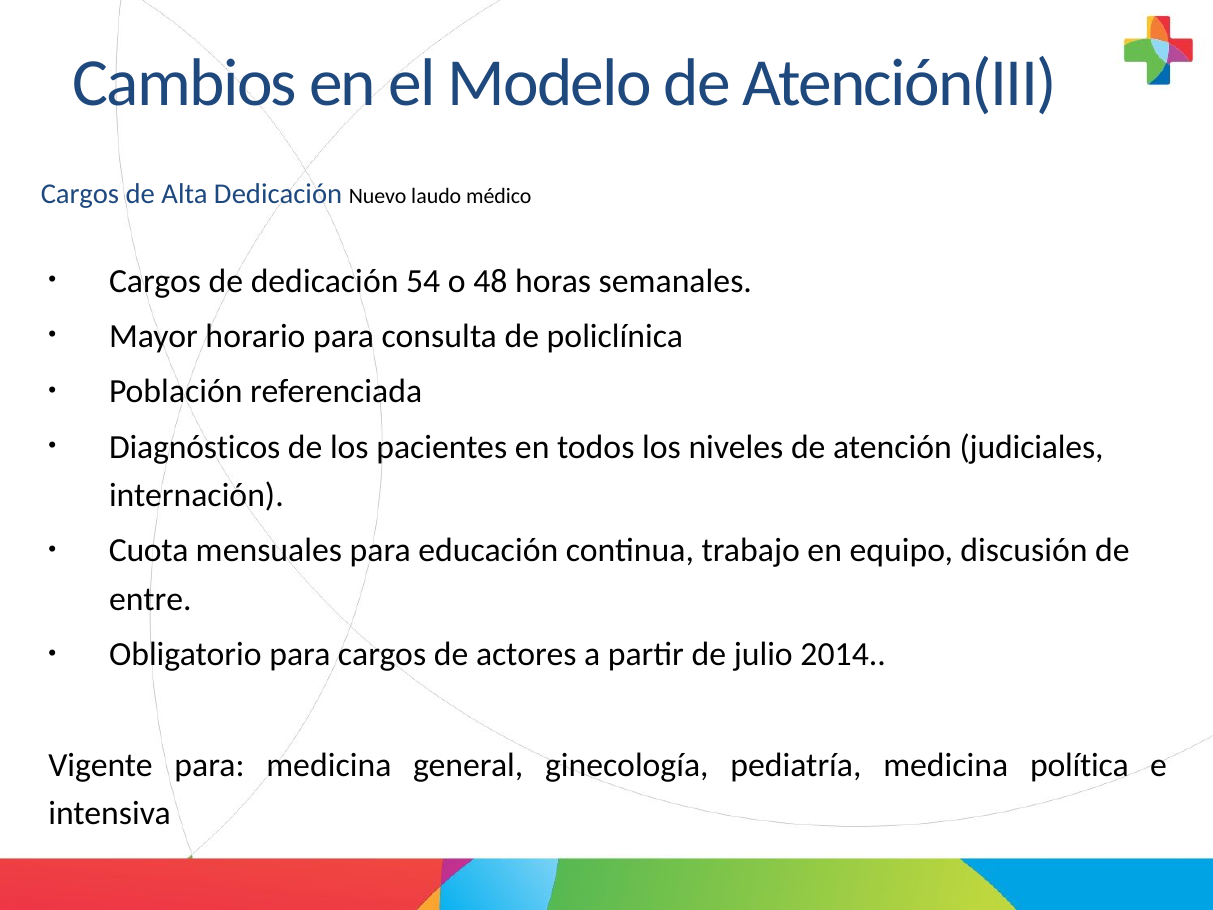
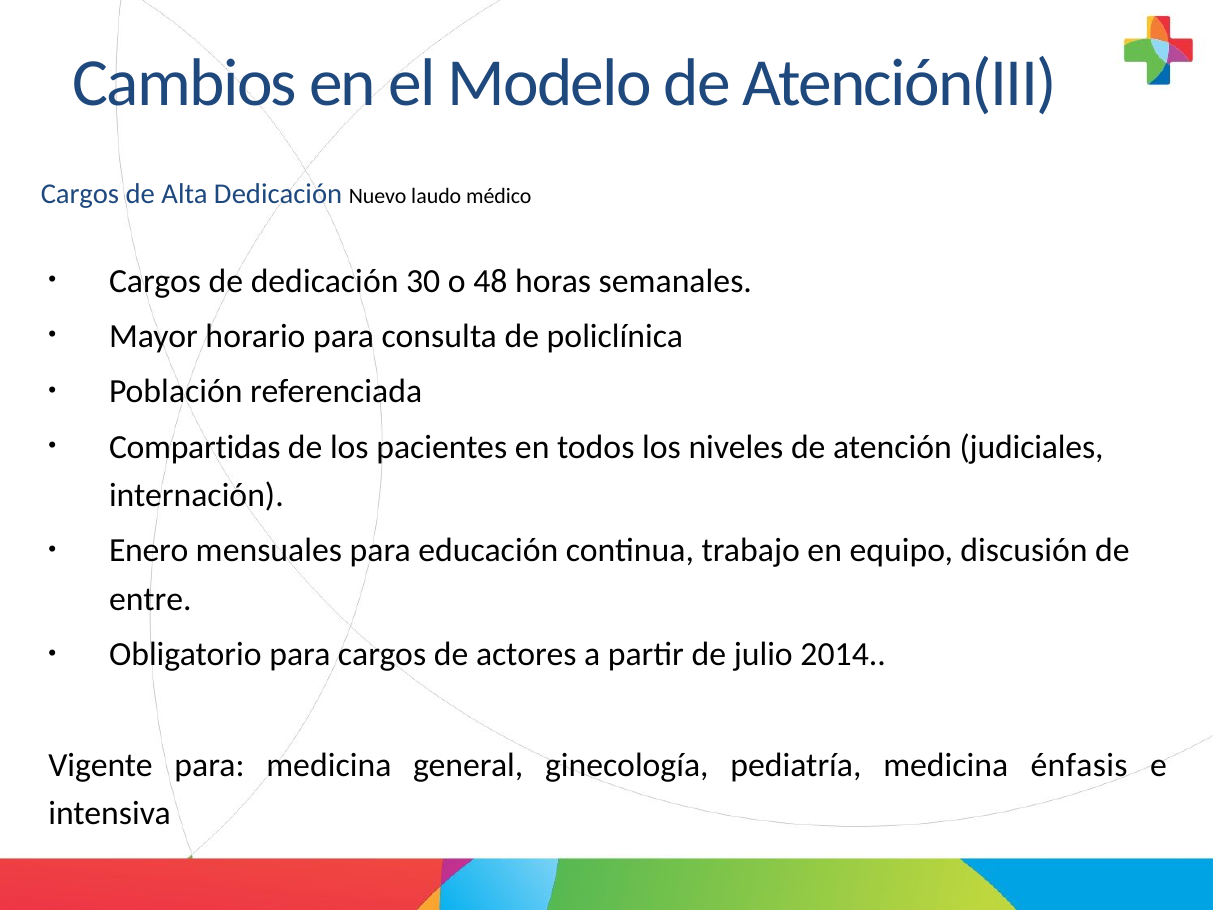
54: 54 -> 30 (423, 281)
Diagnósticos: Diagnósticos -> Compartidas (195, 447)
Cuota: Cuota -> Enero (149, 551)
política: política -> énfasis (1079, 765)
